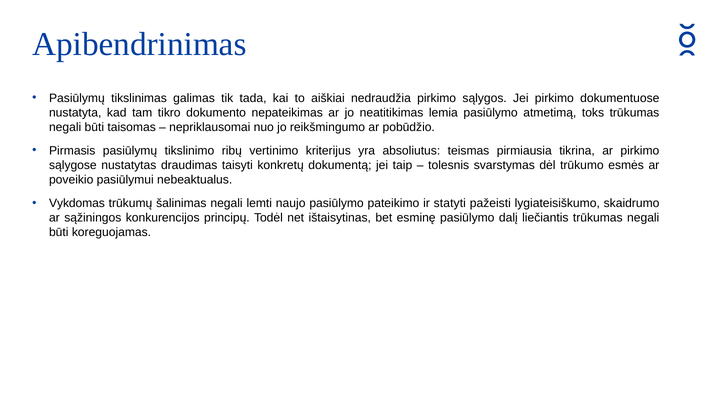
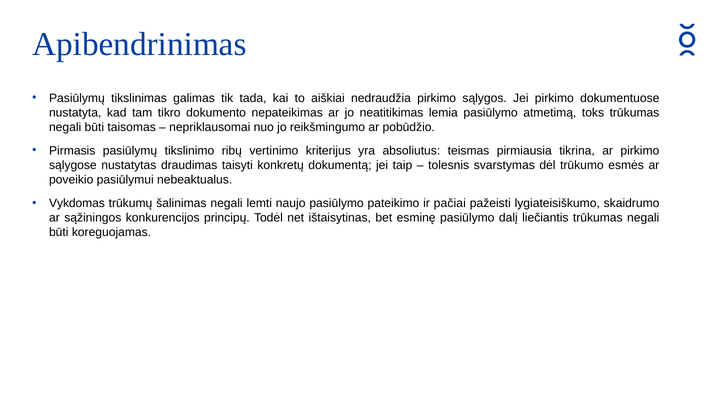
statyti: statyti -> pačiai (450, 203)
